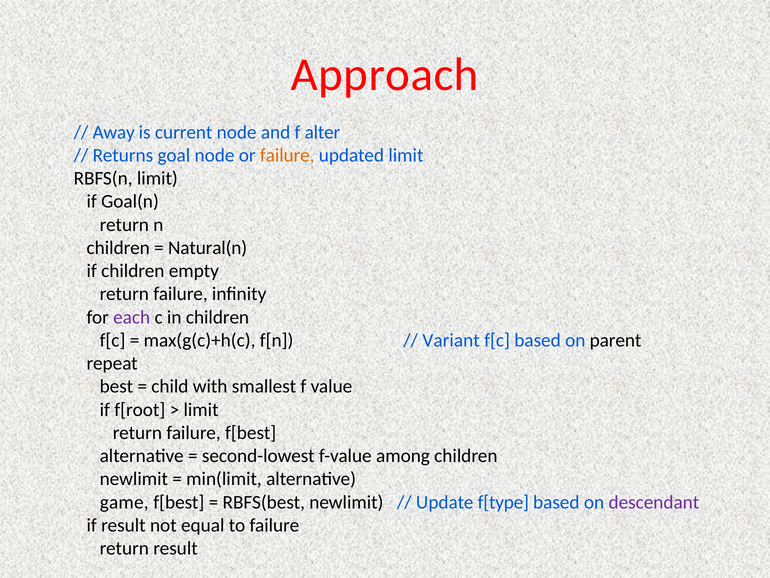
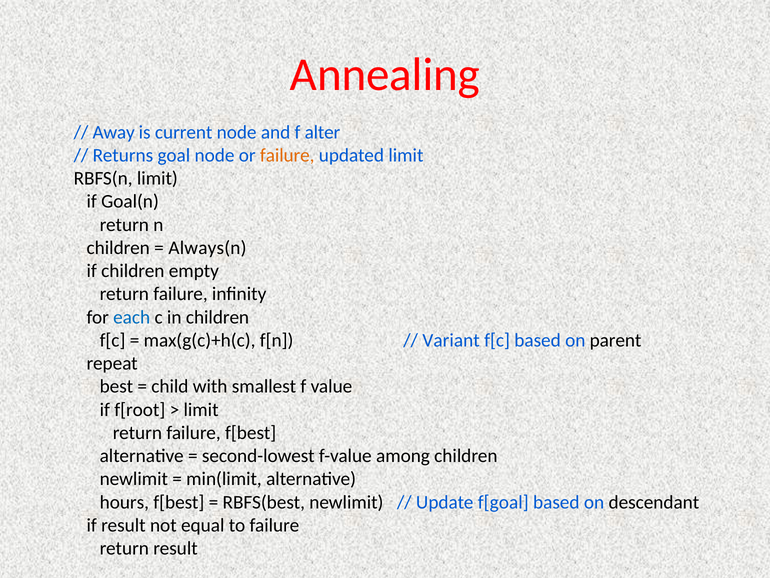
Approach: Approach -> Annealing (385, 75)
Natural(n: Natural(n -> Always(n (207, 248)
each colour: purple -> blue (132, 317)
game: game -> hours (124, 502)
f[type: f[type -> f[goal (503, 502)
descendant colour: purple -> black (654, 502)
